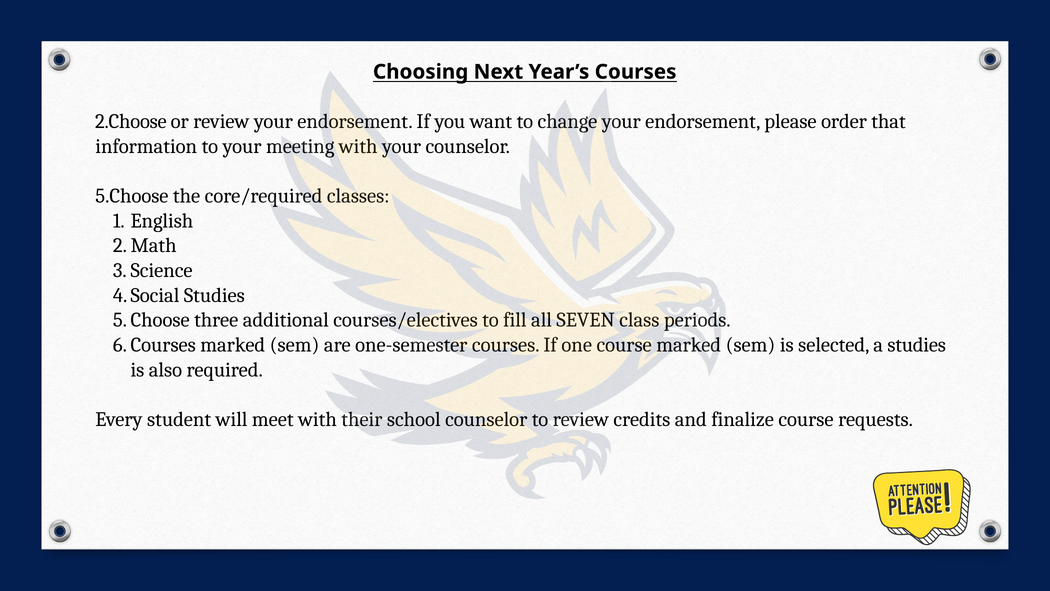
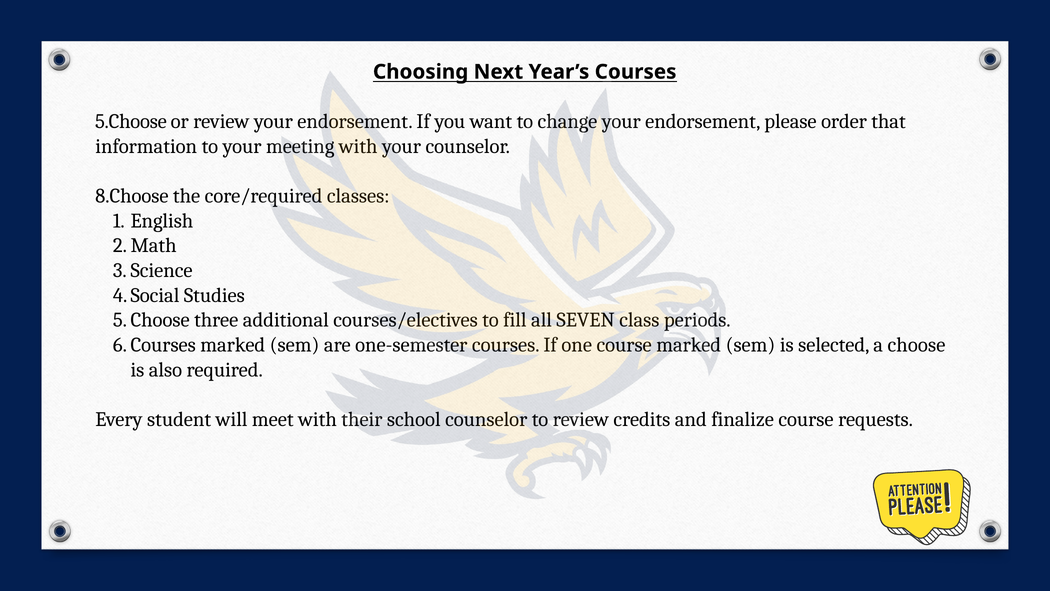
2.Choose: 2.Choose -> 5.Choose (131, 121)
5.Choose: 5.Choose -> 8.Choose (132, 196)
a studies: studies -> choose (916, 345)
